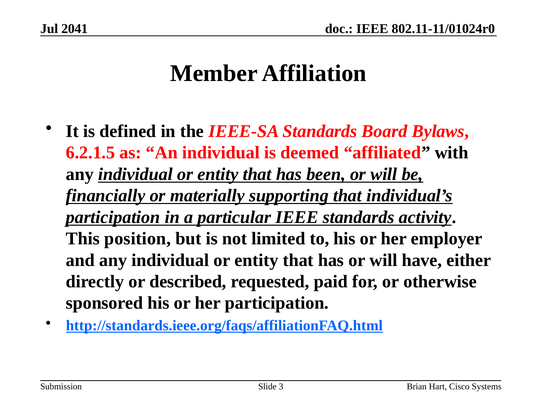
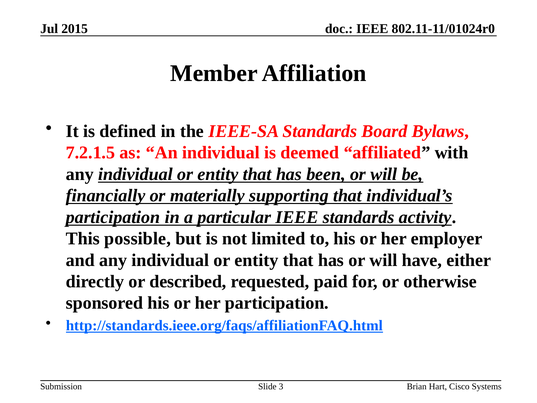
2041: 2041 -> 2015 (75, 29)
6.2.1.5: 6.2.1.5 -> 7.2.1.5 (90, 153)
position: position -> possible (138, 238)
